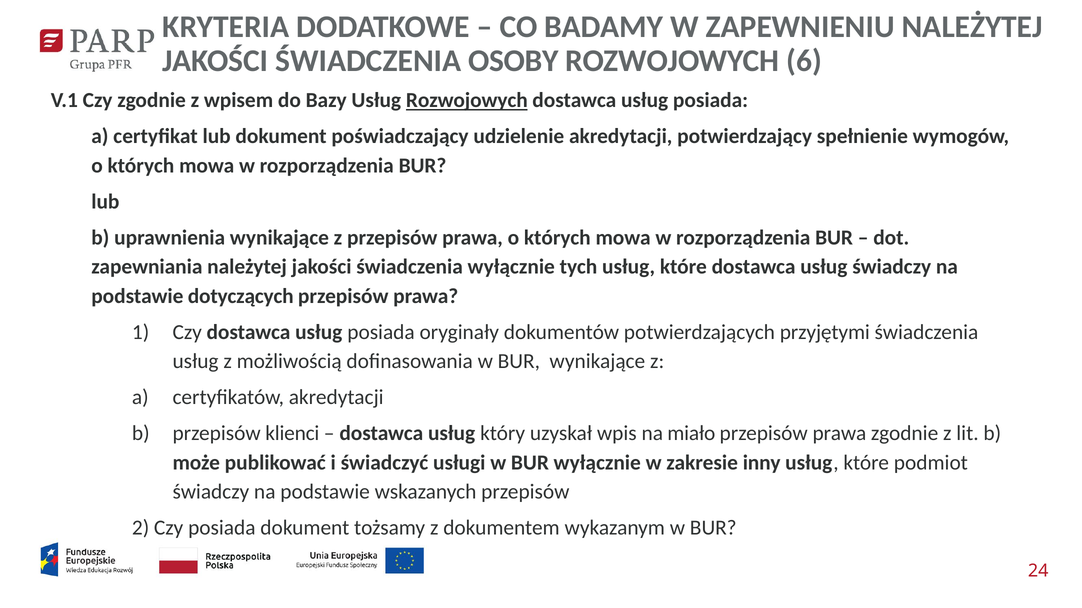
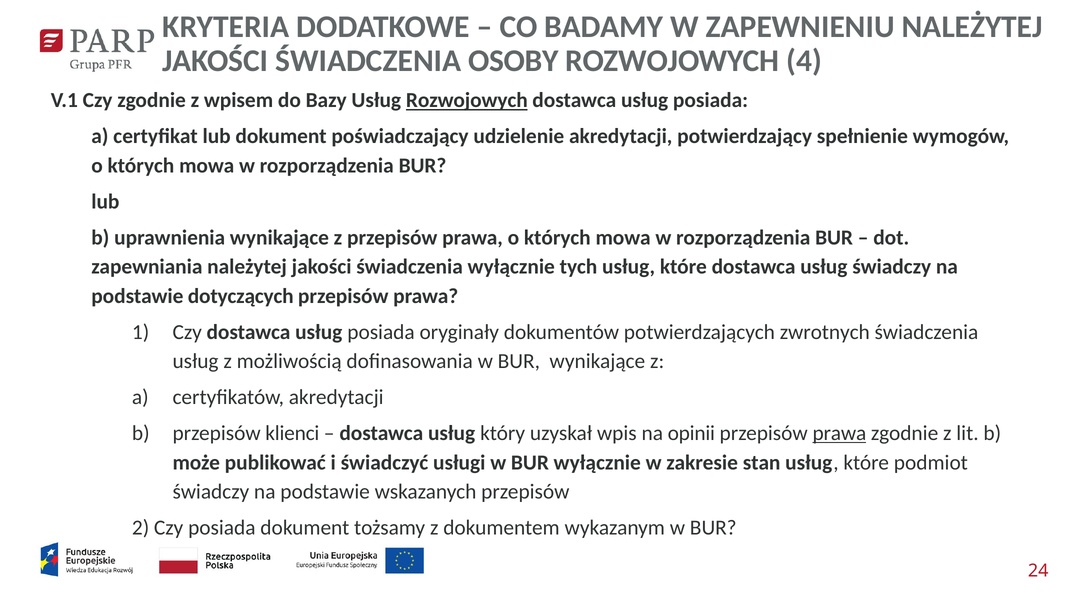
6: 6 -> 4 (804, 61)
przyjętymi: przyjętymi -> zwrotnych (825, 332)
miało: miało -> opinii (691, 434)
prawa underline: none -> present (839, 434)
inny: inny -> stan (762, 463)
